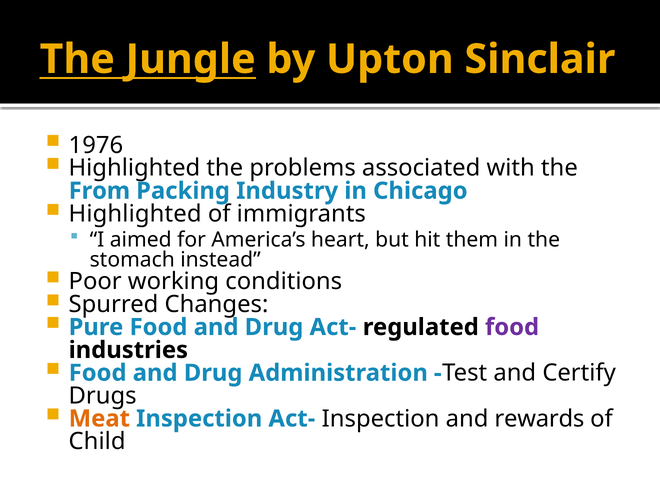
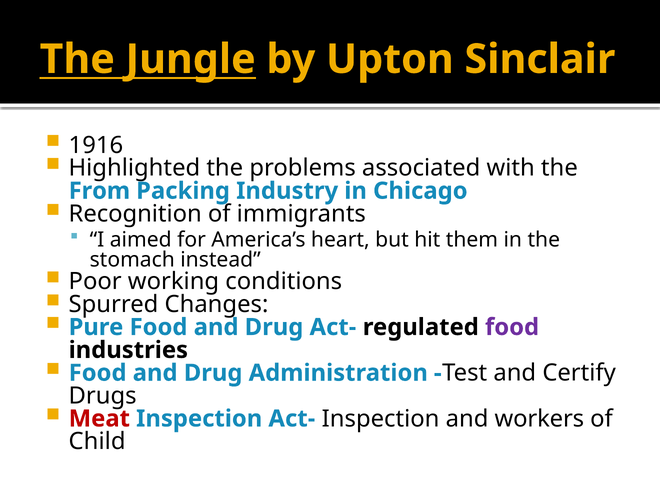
1976: 1976 -> 1916 (96, 145)
Highlighted: Highlighted -> Recognition (135, 214)
Meat colour: orange -> red (99, 419)
rewards: rewards -> workers (539, 419)
